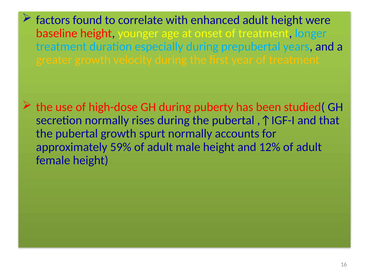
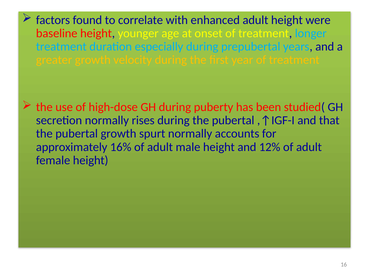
59%: 59% -> 16% (121, 147)
